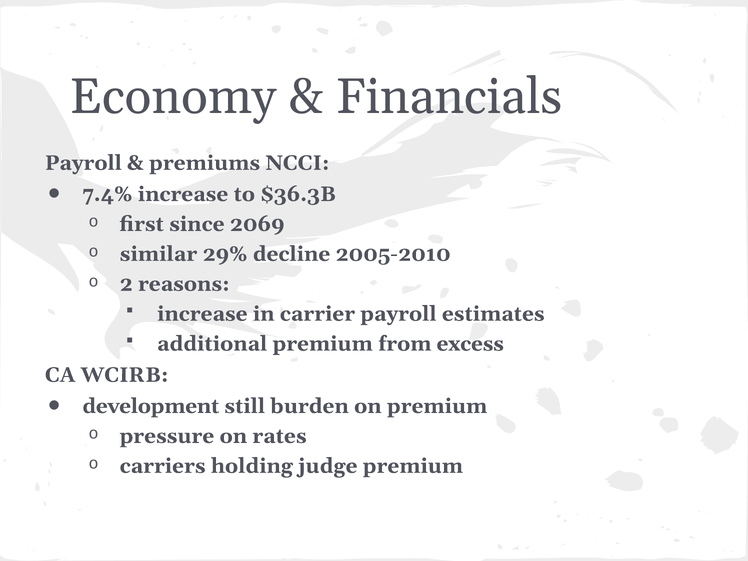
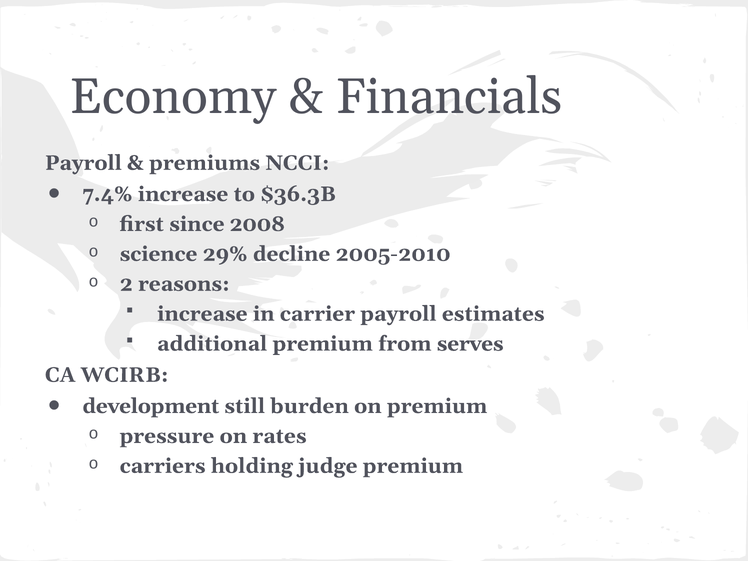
2069: 2069 -> 2008 (257, 224)
similar: similar -> science (159, 254)
excess: excess -> serves (470, 344)
